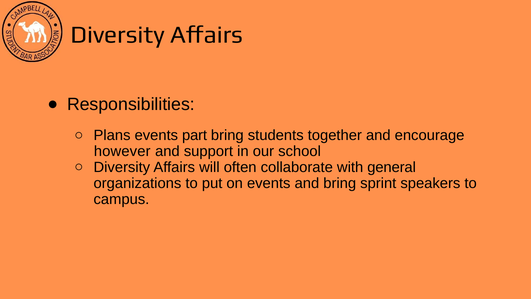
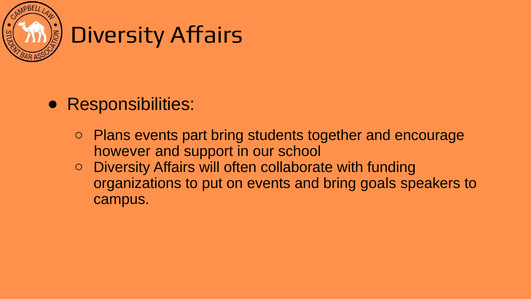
general: general -> funding (392, 167)
sprint: sprint -> goals (378, 183)
